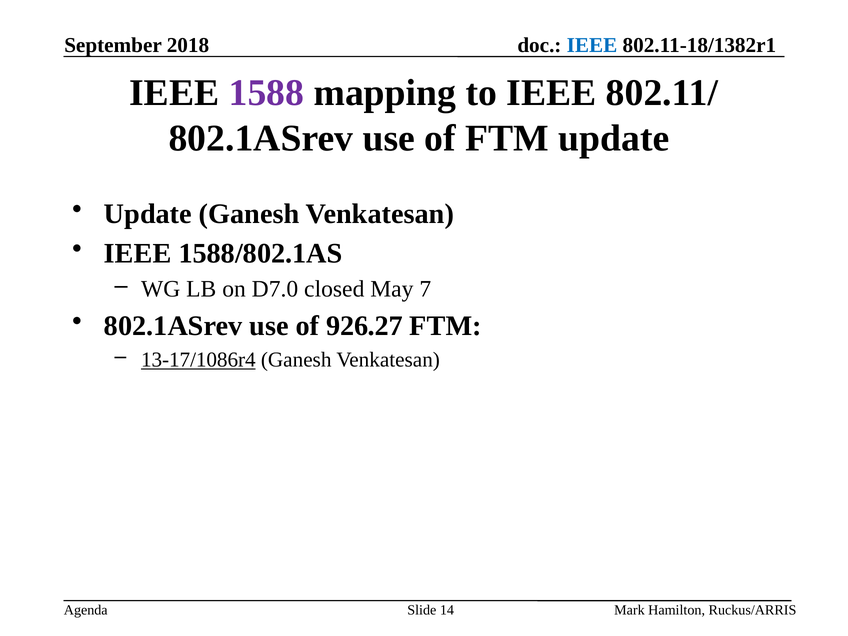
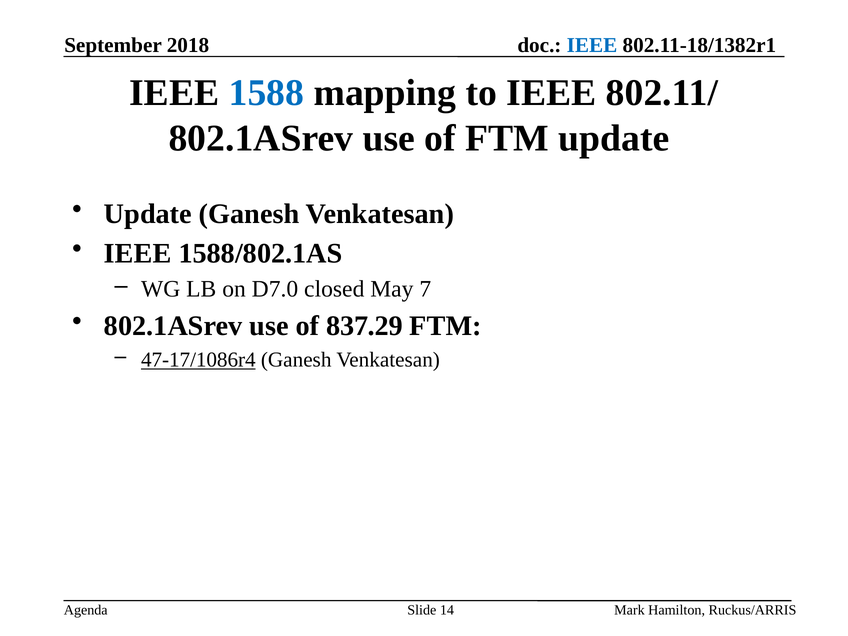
1588 colour: purple -> blue (266, 93)
926.27: 926.27 -> 837.29 (364, 326)
13-17/1086r4: 13-17/1086r4 -> 47-17/1086r4 (198, 360)
